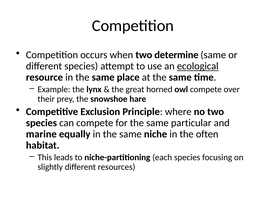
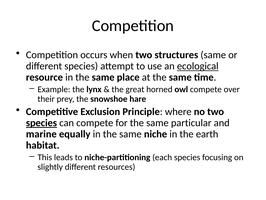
determine: determine -> structures (176, 55)
species underline: none -> present (41, 123)
often: often -> earth (207, 134)
